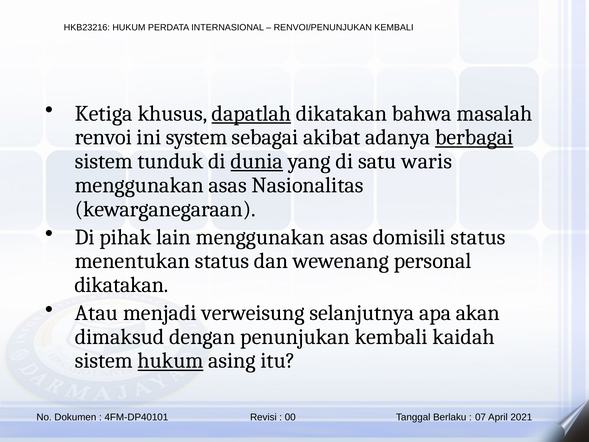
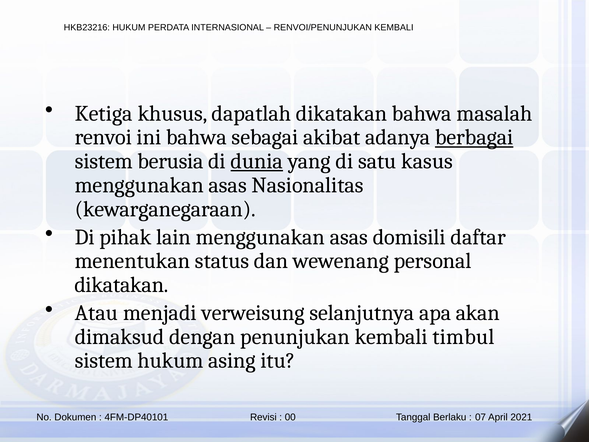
dapatlah underline: present -> none (251, 113)
ini system: system -> bahwa (196, 137)
tunduk: tunduk -> berusia (171, 161)
waris: waris -> kasus (427, 161)
domisili status: status -> daftar (478, 237)
kaidah: kaidah -> timbul (464, 337)
hukum underline: present -> none (171, 360)
